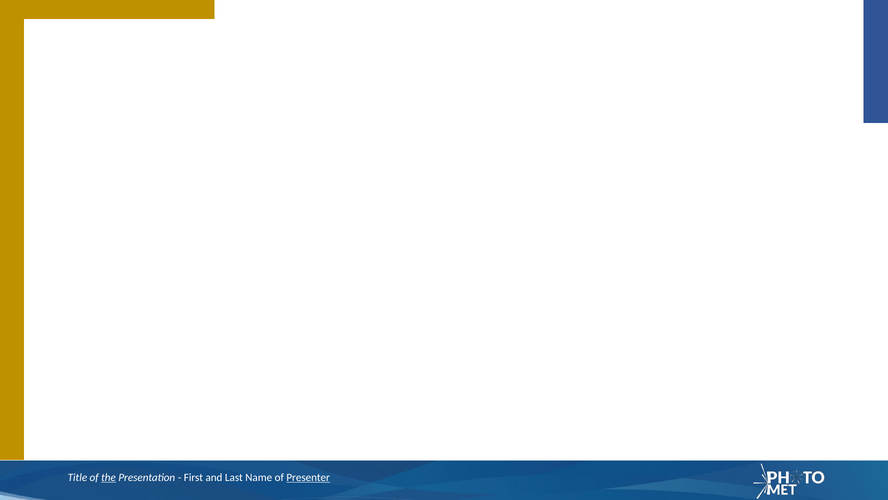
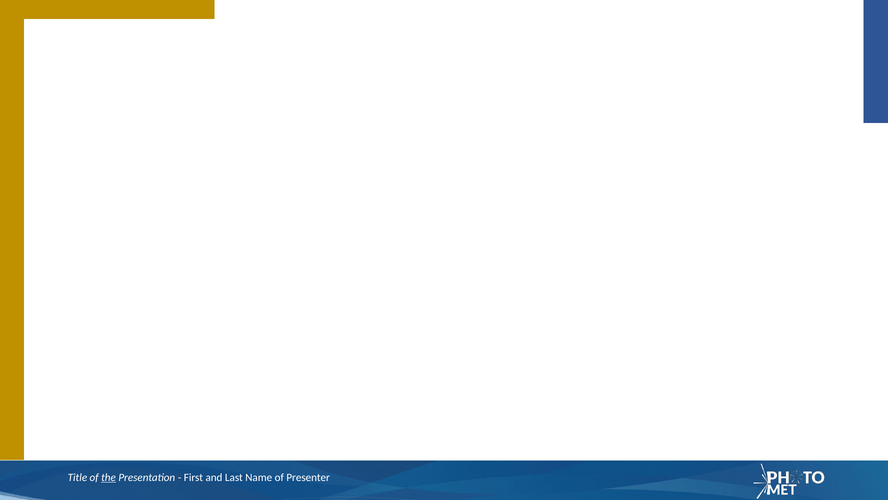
Presenter underline: present -> none (308, 477)
